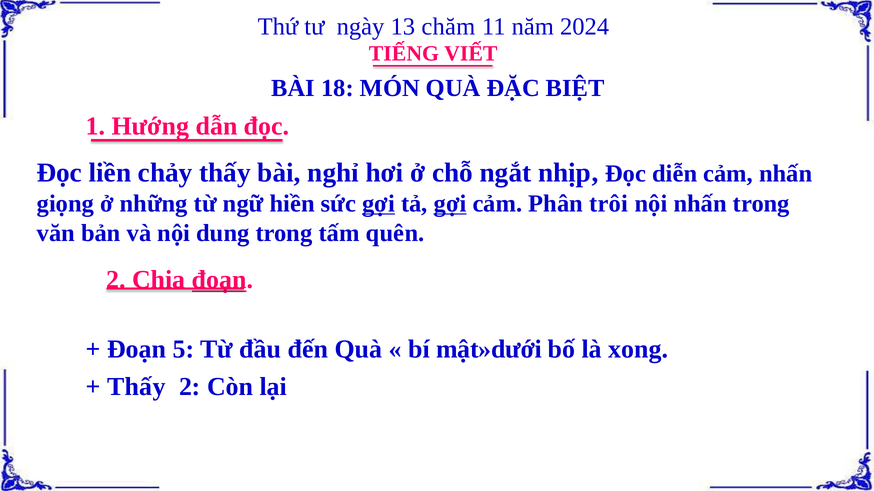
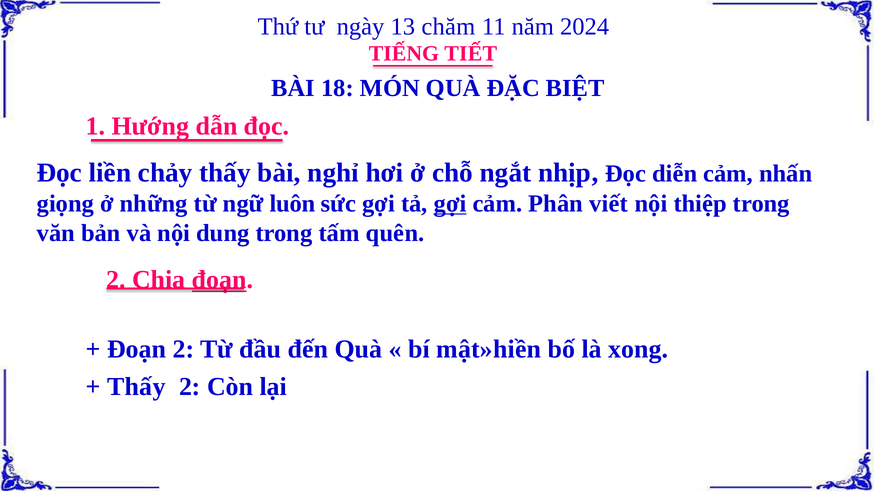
VIẾT: VIẾT -> TIẾT (471, 54)
hiền: hiền -> luôn (292, 203)
gợi underline: present -> none (379, 203)
trôi: trôi -> viết (609, 203)
nội nhấn: nhấn -> thiệp (700, 203)
Đoạn 5: 5 -> 2 (183, 349)
mật»dưới: mật»dưới -> mật»hiền (489, 349)
